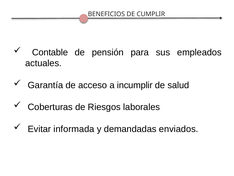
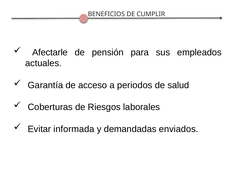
Contable: Contable -> Afectarle (50, 52)
incumplir: incumplir -> periodos (135, 85)
